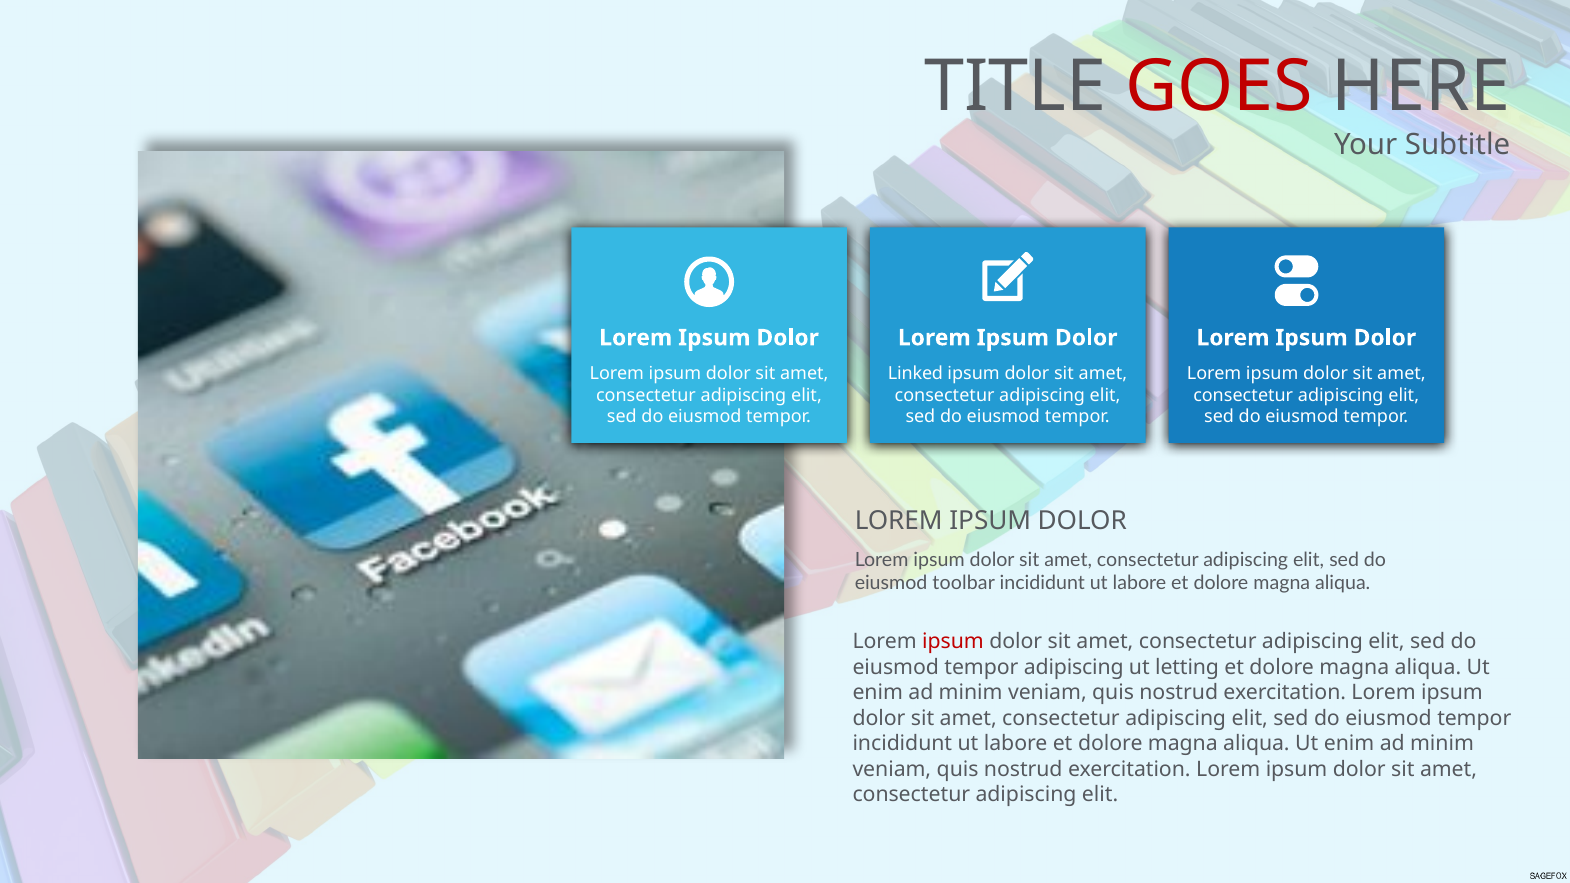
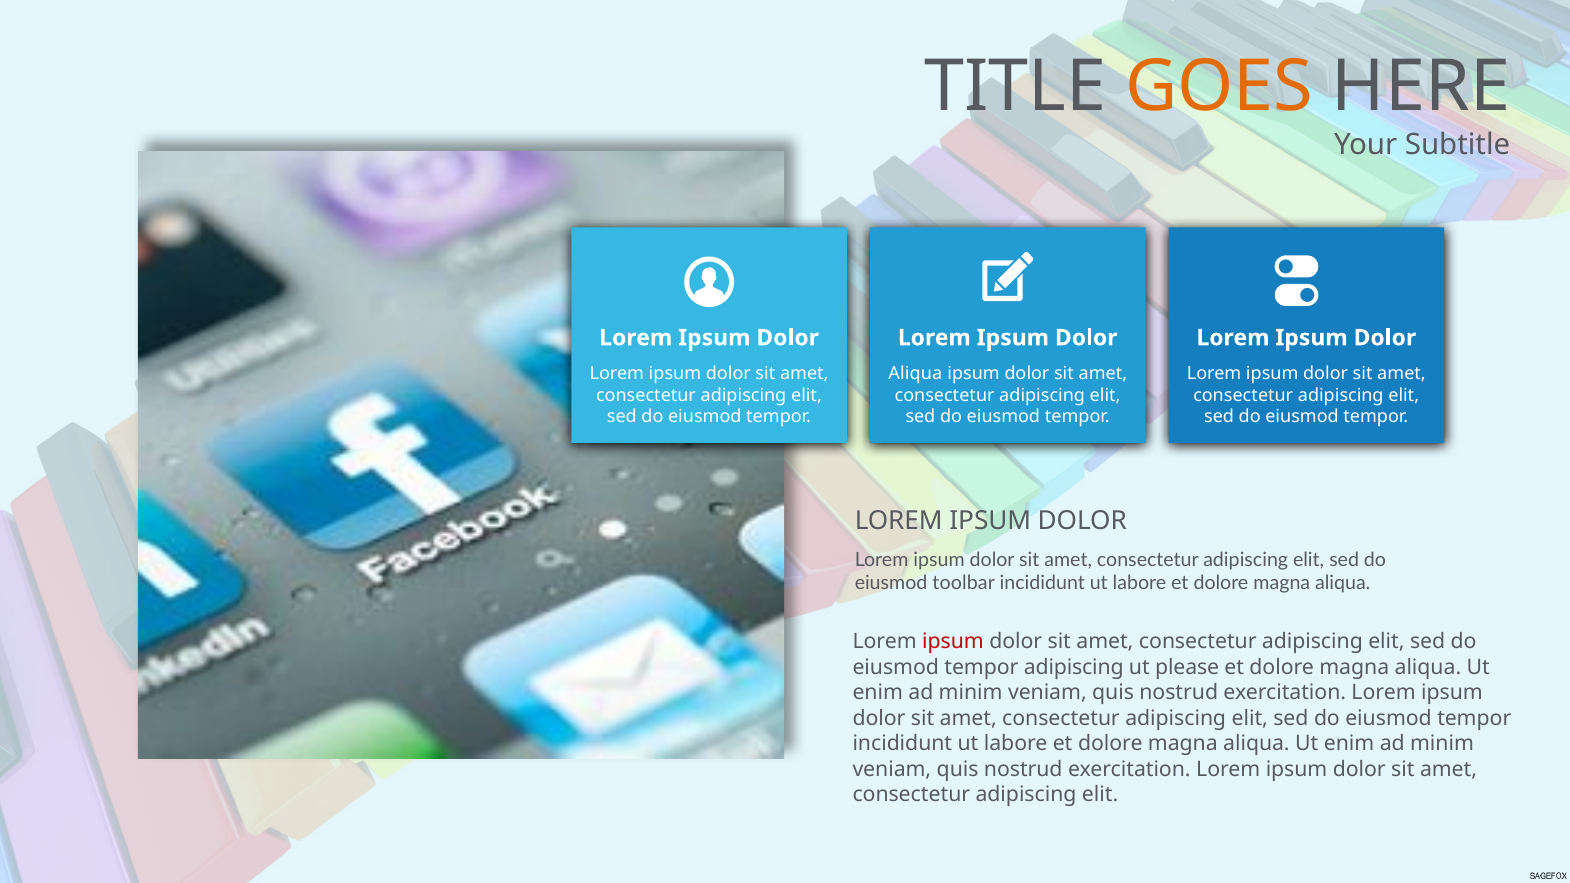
GOES colour: red -> orange (1219, 87)
Linked: Linked -> Aliqua (915, 374)
letting: letting -> please (1187, 667)
